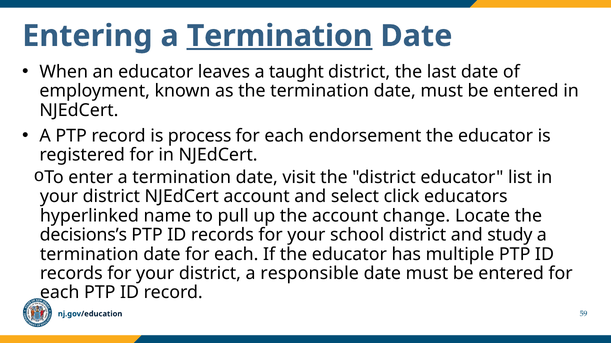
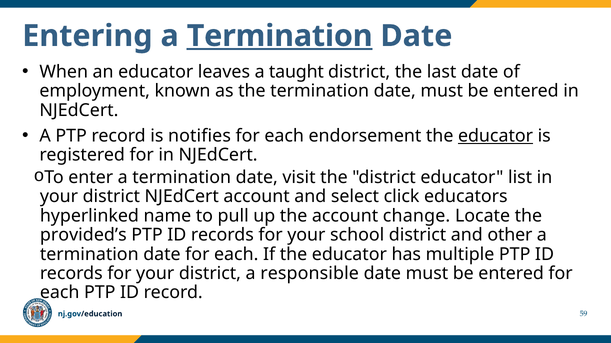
process: process -> notifies (199, 136)
educator underline: none -> present (496, 136)
decisions’s: decisions’s -> provided’s (83, 235)
study: study -> other (510, 235)
